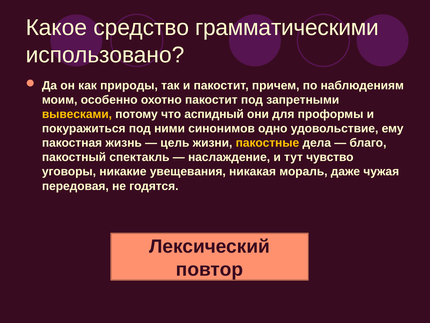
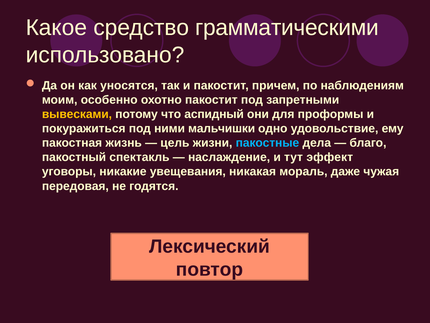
природы: природы -> уносятся (129, 85)
синонимов: синонимов -> мальчишки (222, 128)
пакостные colour: yellow -> light blue (267, 143)
чувство: чувство -> эффект (330, 157)
